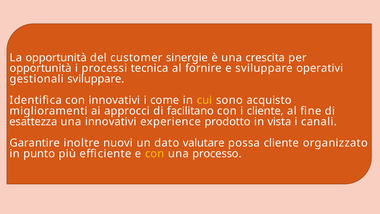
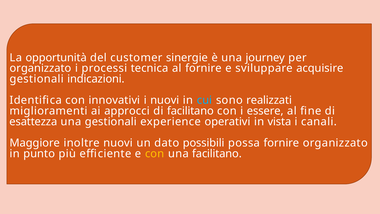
crescita: crescita -> journey (265, 58)
opportunità: opportunità -> organizzato (41, 68)
operativi: operativi -> acquisire (320, 68)
gestionali sviluppare: sviluppare -> indicazioni (96, 79)
i come: come -> nuovi (165, 100)
cui colour: yellow -> light blue (204, 100)
acquisto: acquisto -> realizzati (269, 100)
i cliente: cliente -> essere (265, 111)
una innovativi: innovativi -> gestionali (111, 121)
prodotto: prodotto -> operativi (227, 121)
Garantire: Garantire -> Maggiore (35, 143)
valutare: valutare -> possibili (204, 143)
possa cliente: cliente -> fornire (281, 143)
una processo: processo -> facilitano (217, 153)
